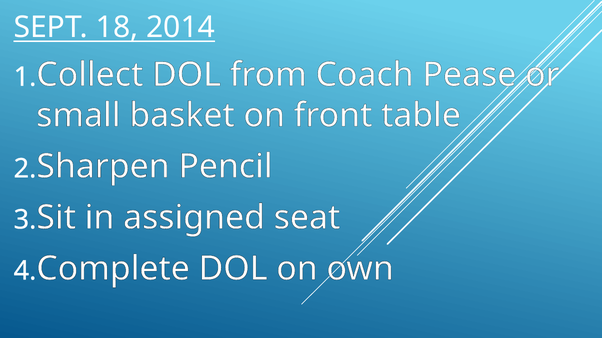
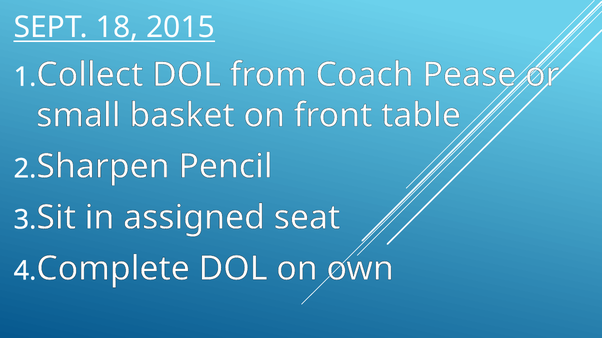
2014: 2014 -> 2015 (181, 27)
